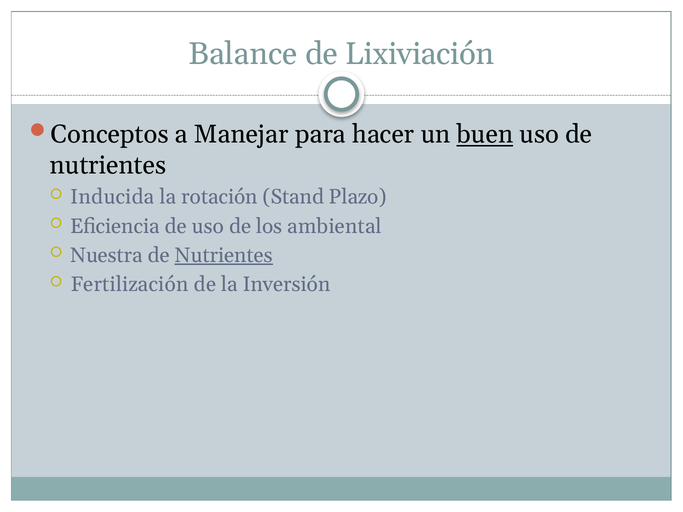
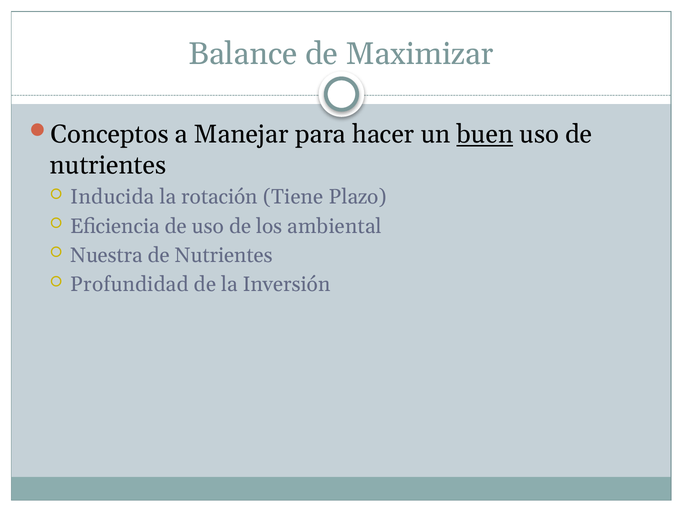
Lixiviación: Lixiviación -> Maximizar (420, 54)
Stand: Stand -> Tiene (293, 197)
Nutrientes underline: present -> none (224, 256)
Fertilización: Fertilización -> Profundidad (130, 285)
